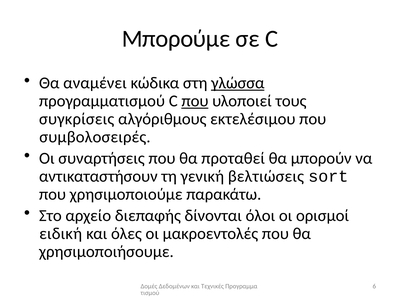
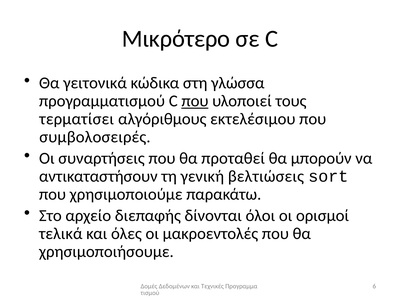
Μπορούμε: Μπορούμε -> Μικρότερο (176, 39)
αναμένει: αναμένει -> γειτονικά (95, 83)
γλώσσα underline: present -> none (238, 83)
συγκρίσεις: συγκρίσεις -> τερματίσει (77, 119)
ειδική: ειδική -> τελικά (61, 234)
